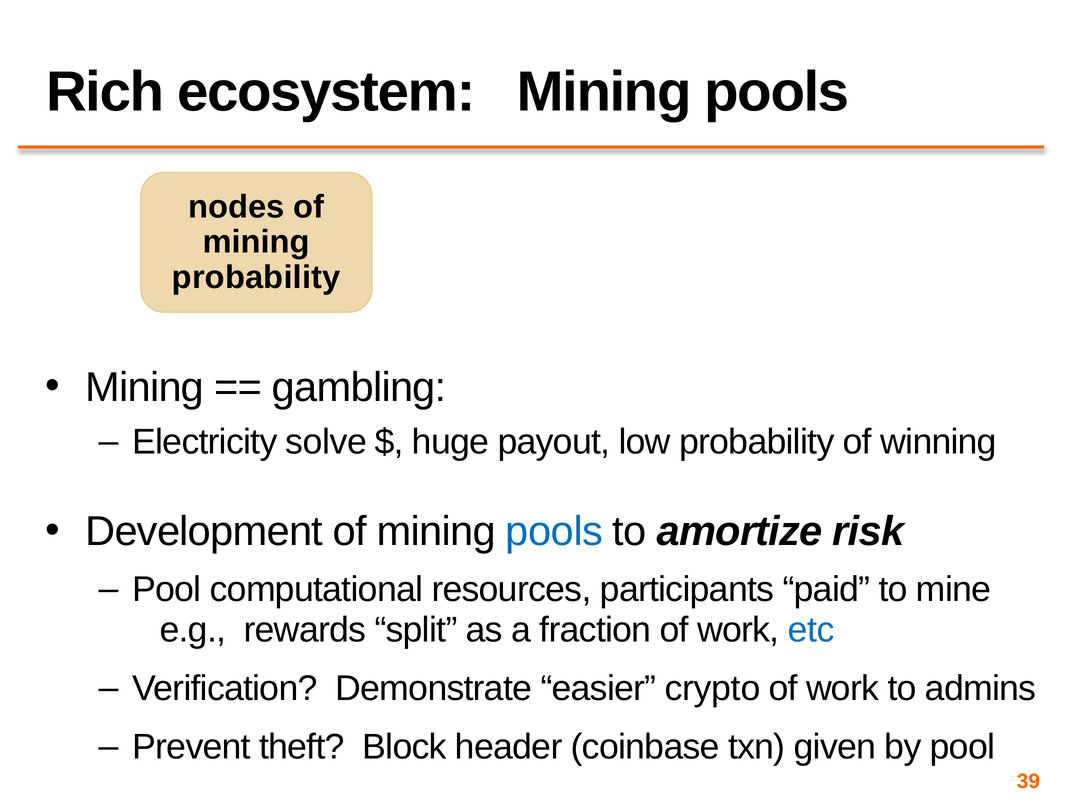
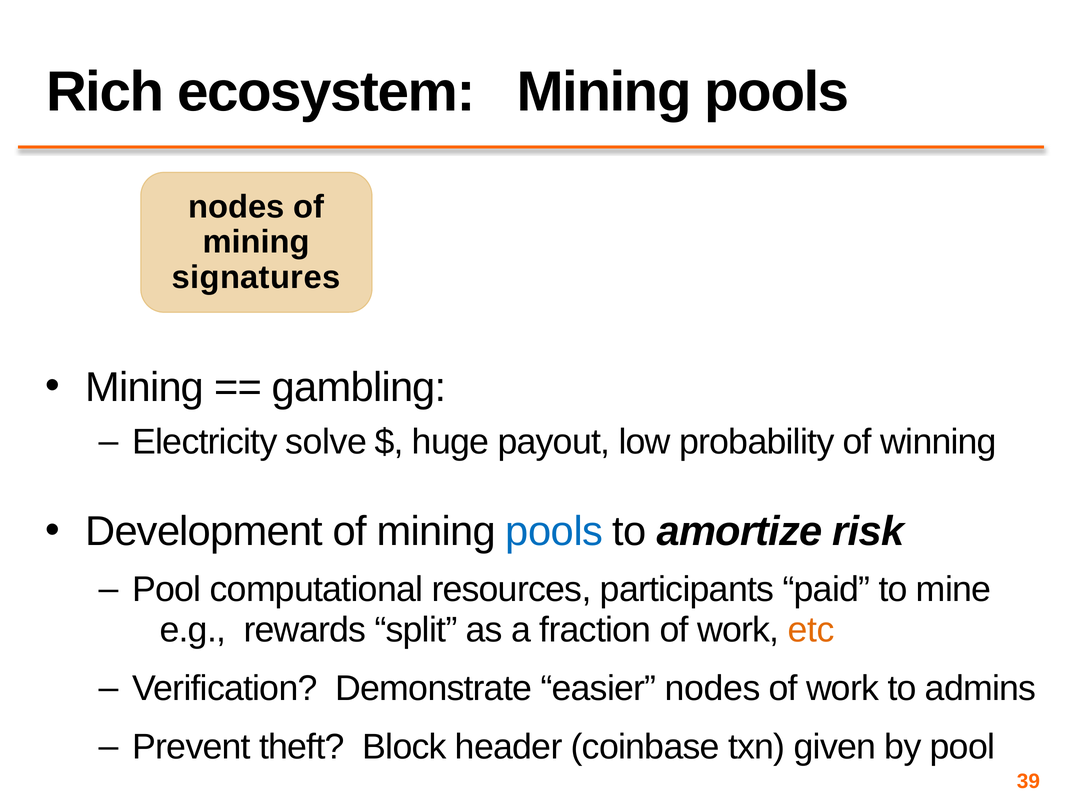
probability: probability -> signatures (256, 277)
etc colour: blue -> orange (811, 630)
easier crypto: crypto -> nodes (713, 689)
